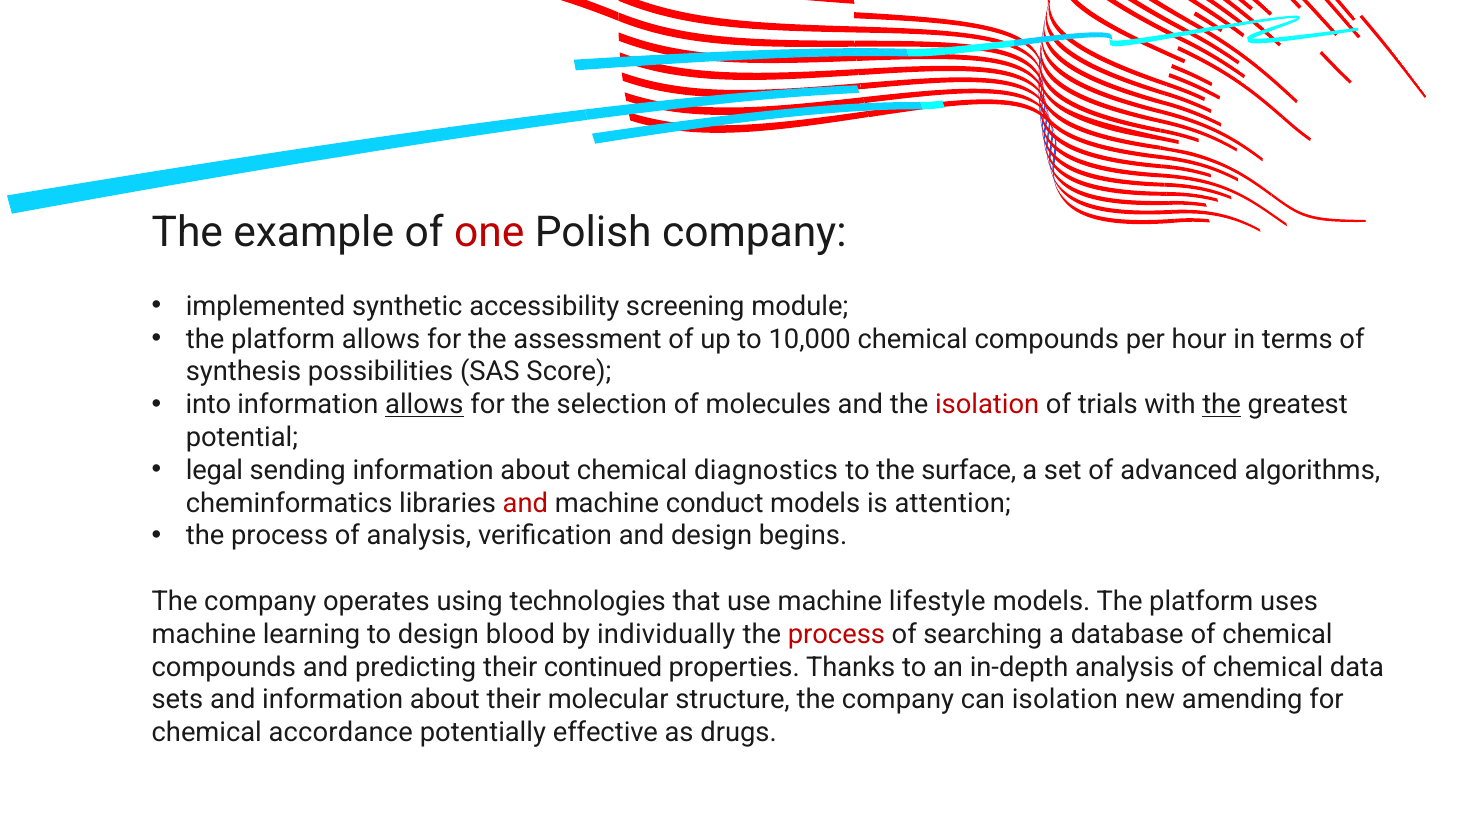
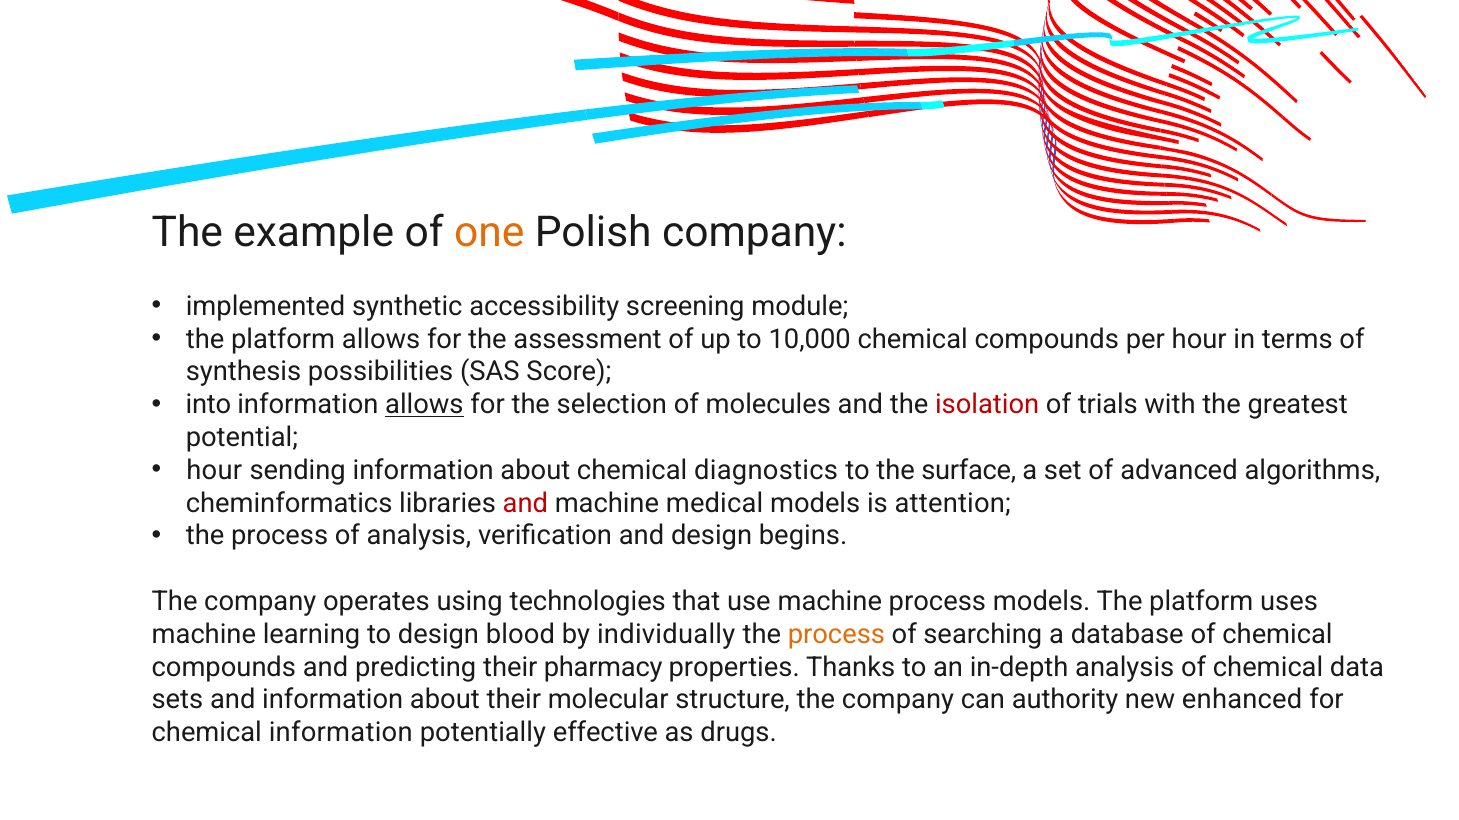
one colour: red -> orange (489, 233)
the underline: present -> none (1222, 405)
legal: legal -> hour (214, 471)
conduct: conduct -> medical (715, 503)
machine lifestyle: lifestyle -> process (937, 602)
process colour: red -> orange (836, 635)
continued: continued -> pharmacy (603, 668)
can isolation: isolation -> authority (1065, 700)
amending: amending -> enhanced (1242, 700)
chemical accordance: accordance -> information (341, 733)
